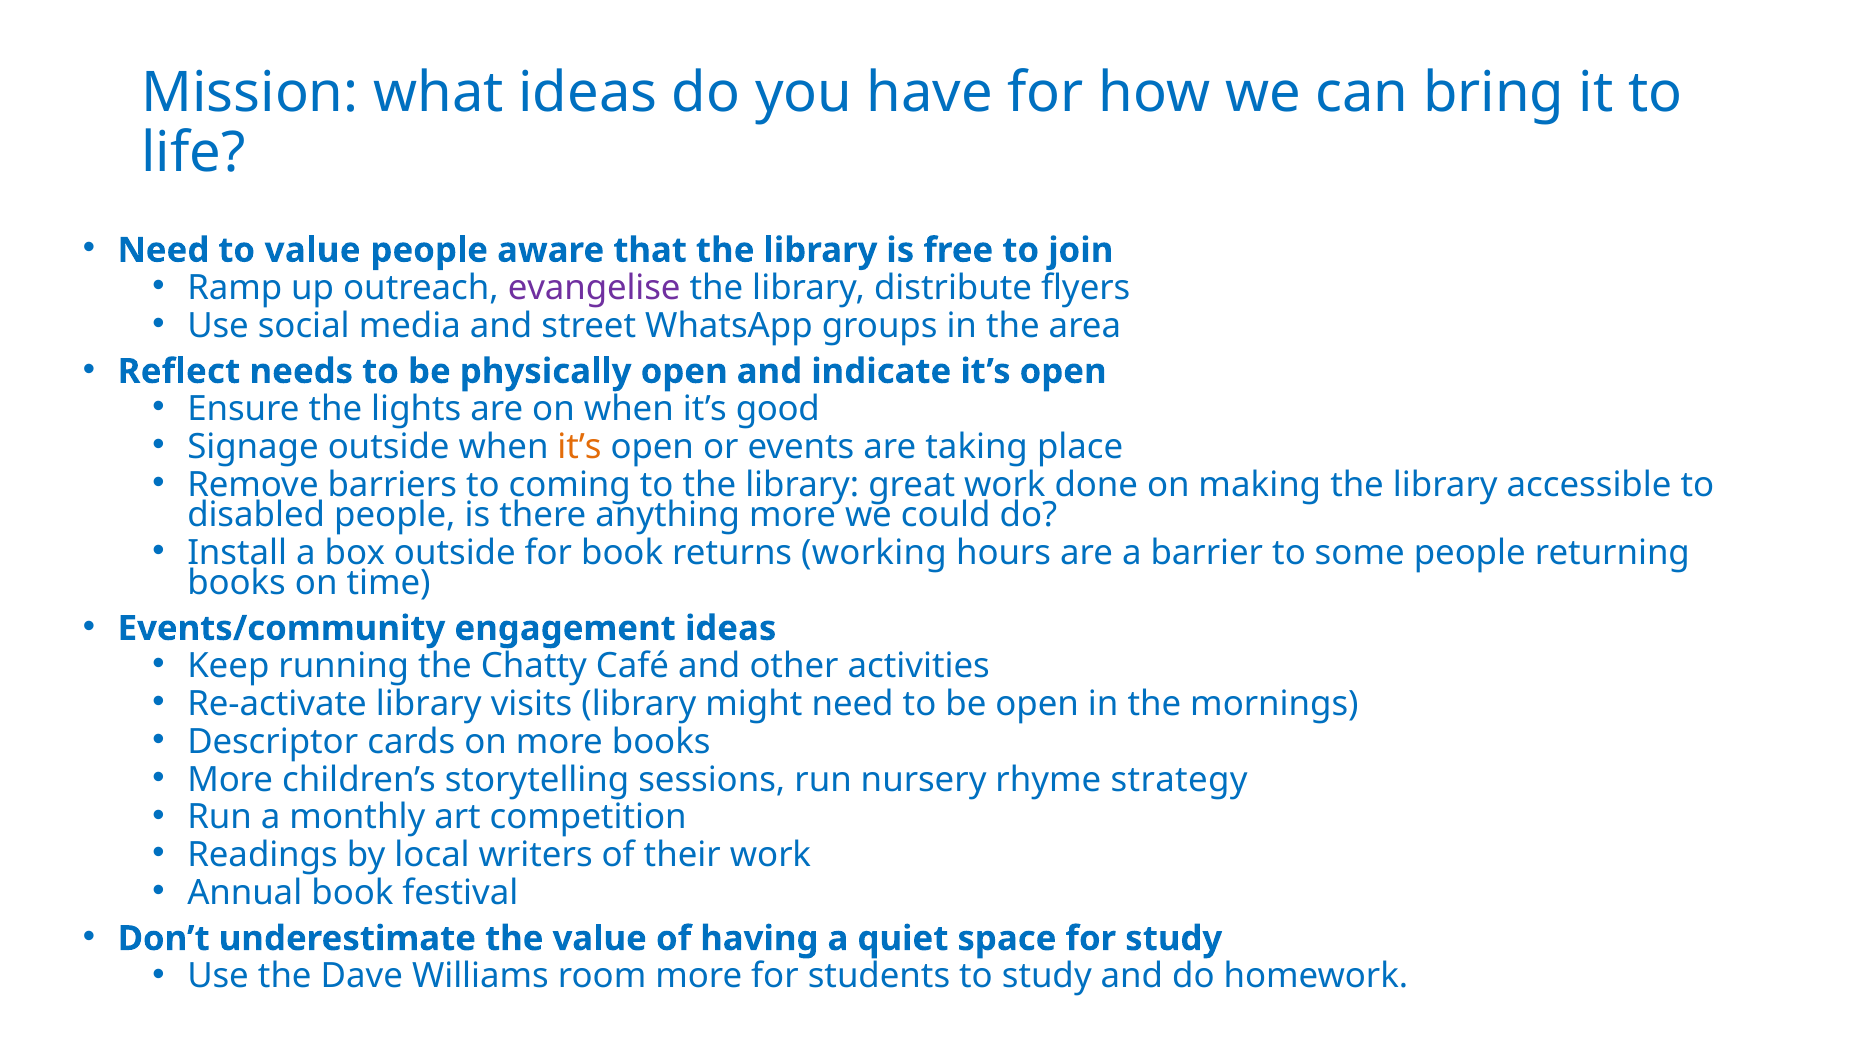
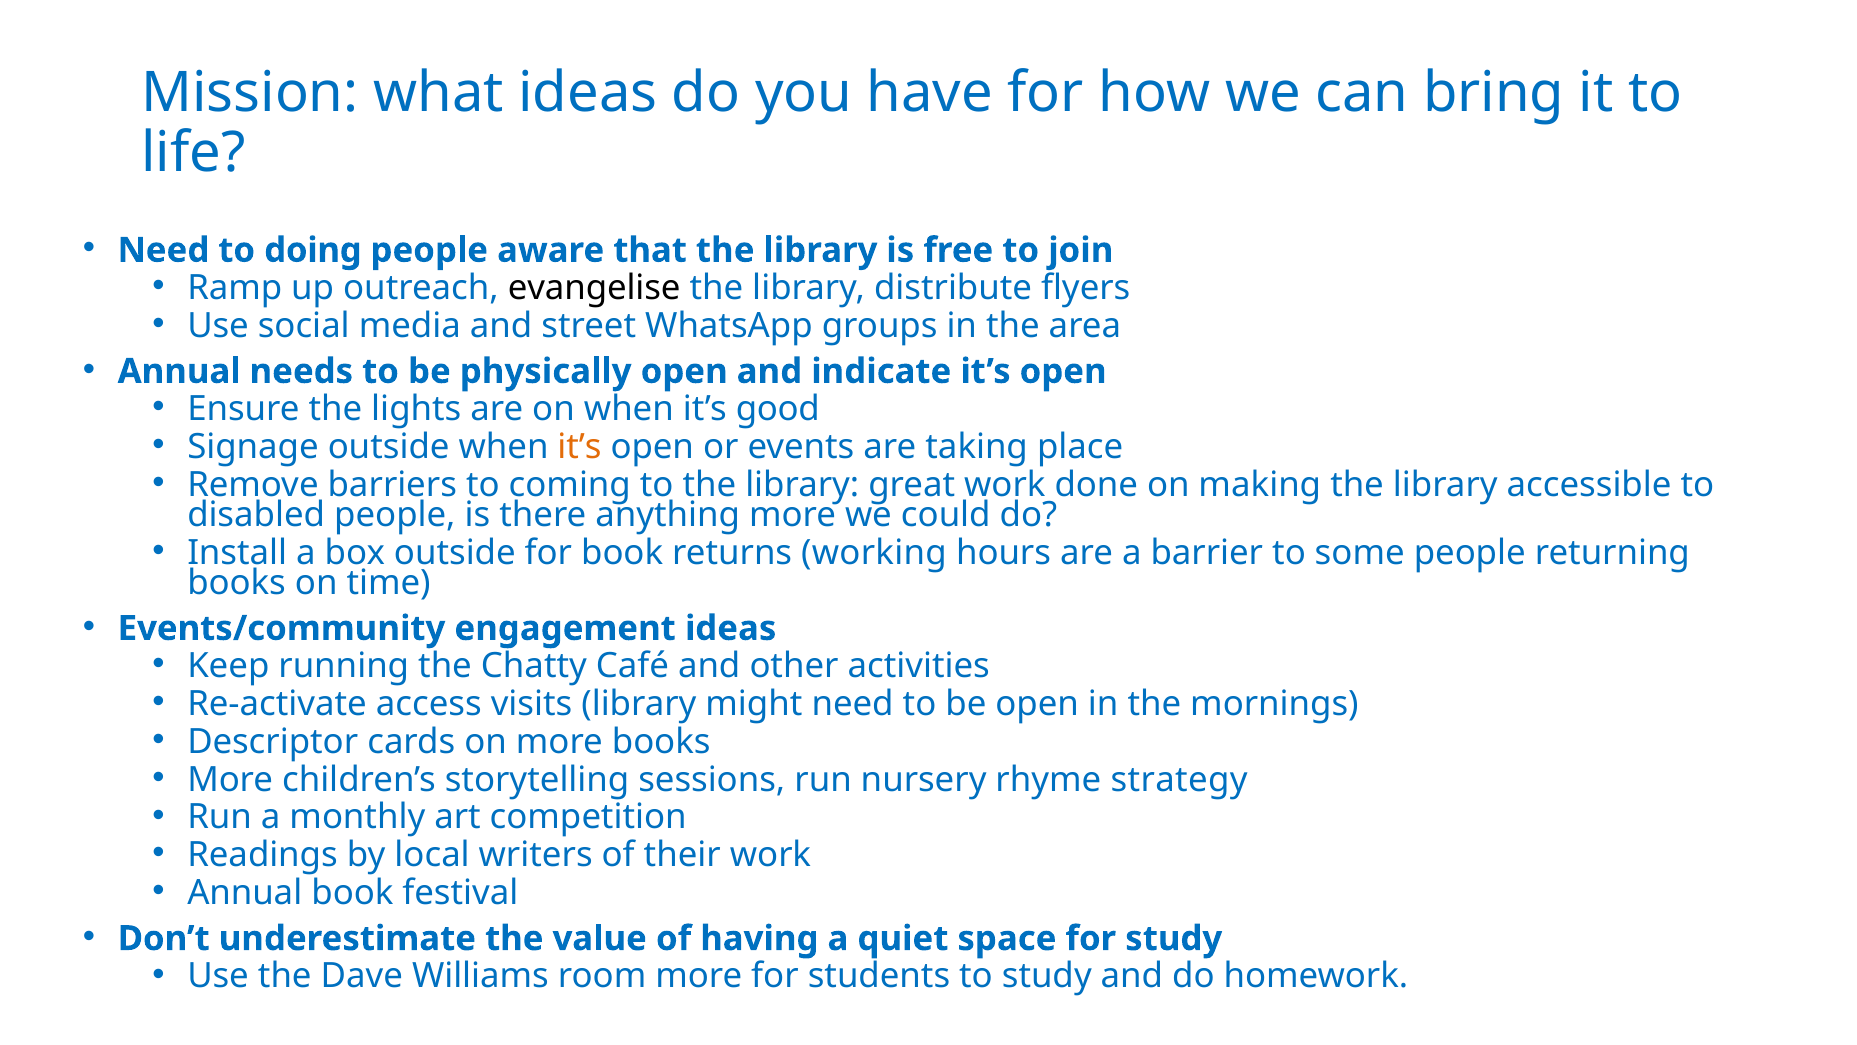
to value: value -> doing (313, 250)
evangelise colour: purple -> black (594, 288)
Reflect: Reflect -> Annual (179, 371)
Re-activate library: library -> access (429, 704)
